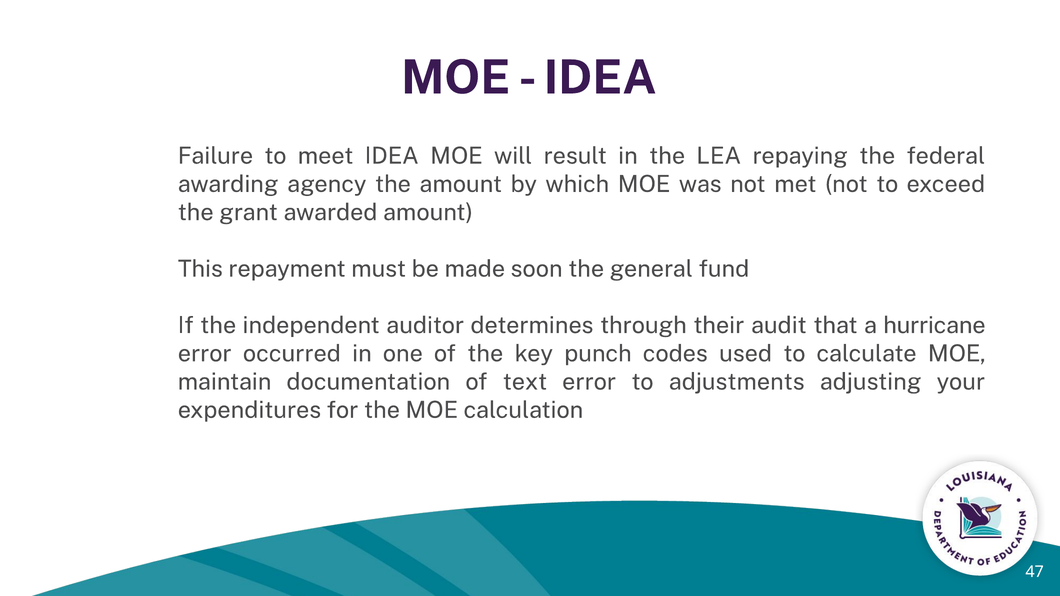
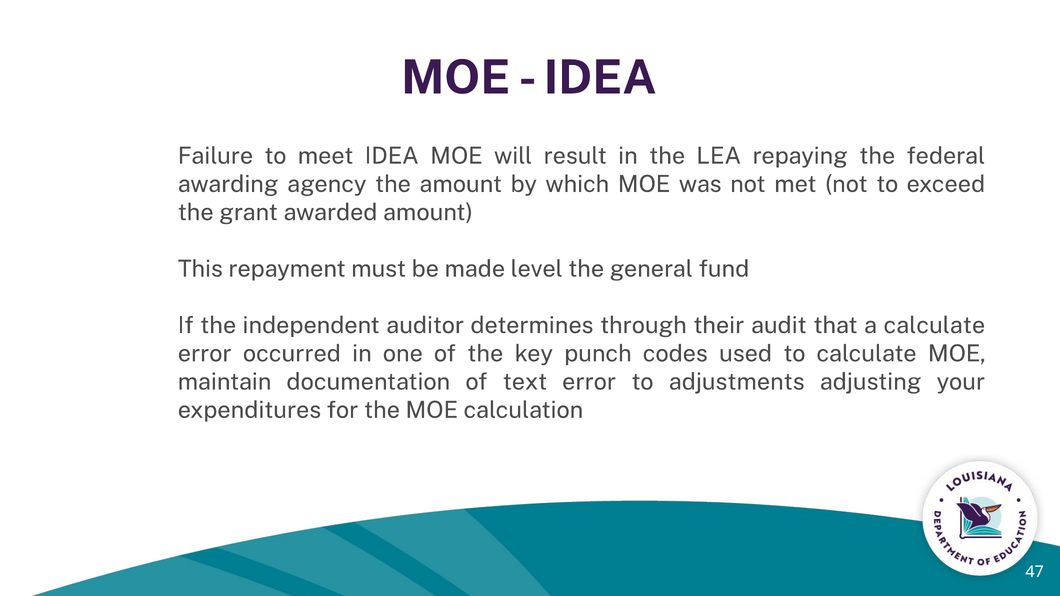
soon: soon -> level (537, 269)
a hurricane: hurricane -> calculate (934, 326)
